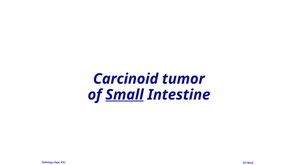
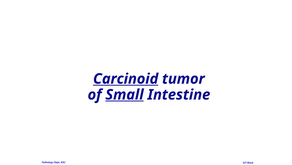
Carcinoid underline: none -> present (126, 79)
